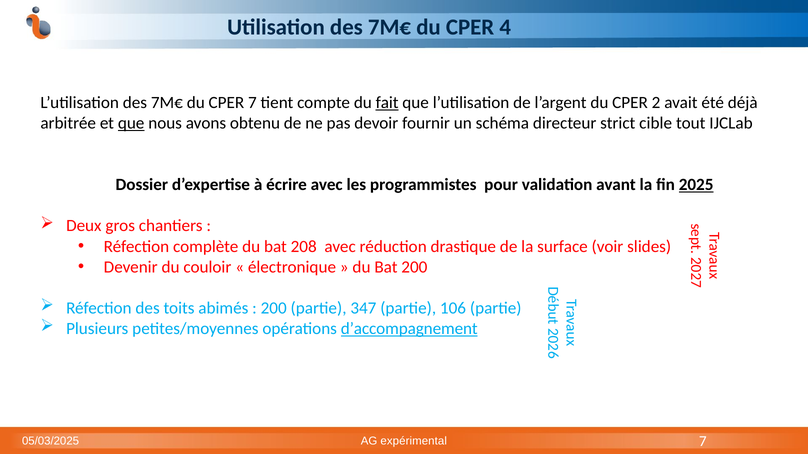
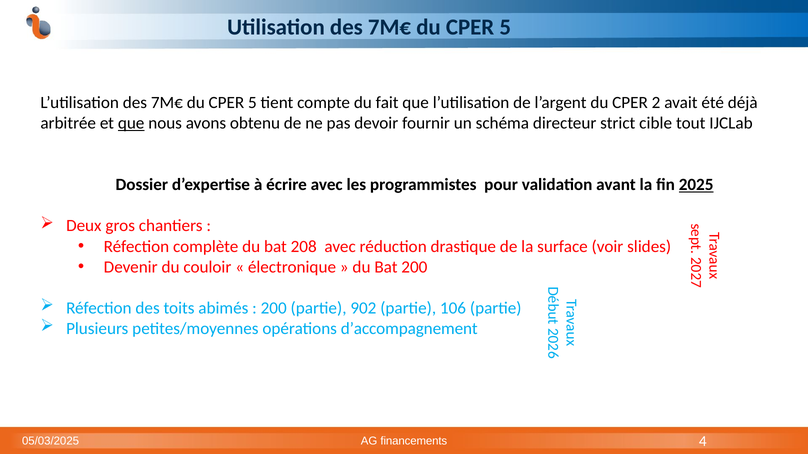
4: 4 -> 5 (505, 27)
7: 7 -> 5 (252, 103)
fait underline: present -> none (387, 103)
347: 347 -> 902 (363, 308)
d’accompagnement underline: present -> none (409, 329)
expérimental: expérimental -> financements (414, 442)
05/03/2025 7: 7 -> 4 (703, 442)
